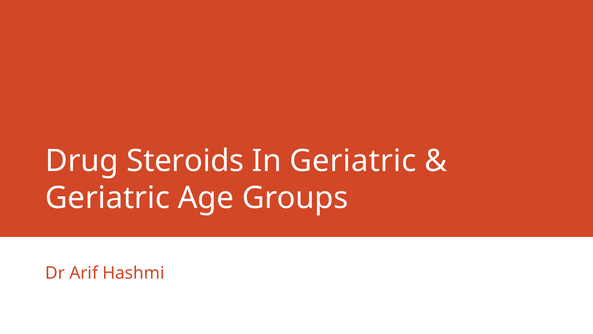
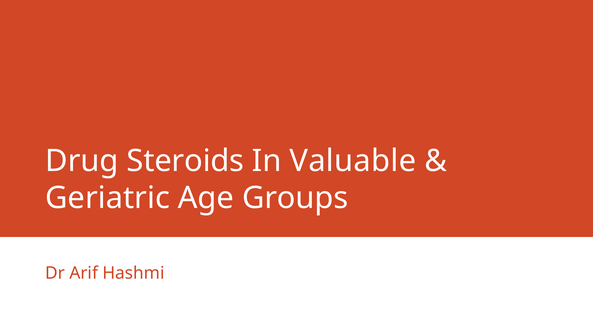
In Geriatric: Geriatric -> Valuable (353, 161)
